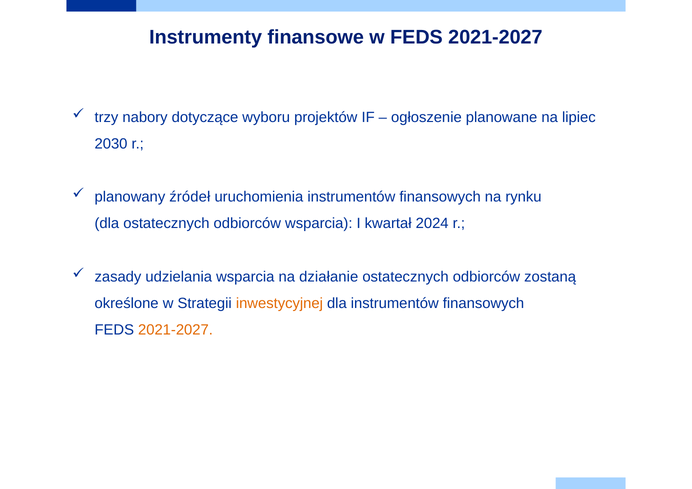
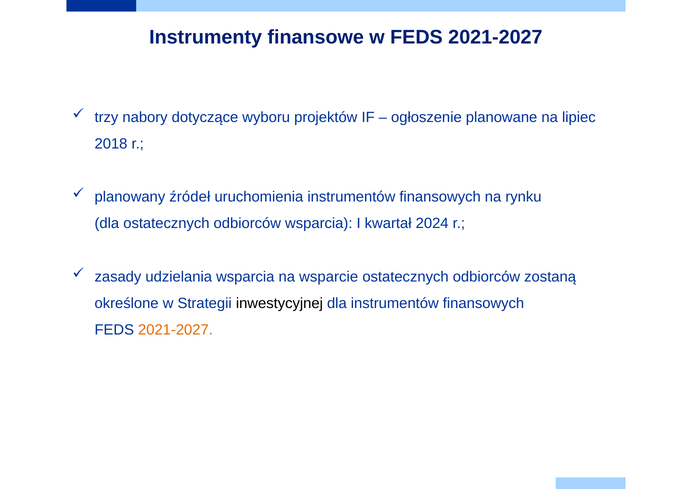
2030: 2030 -> 2018 (111, 144)
działanie: działanie -> wsparcie (329, 277)
inwestycyjnej colour: orange -> black (279, 304)
